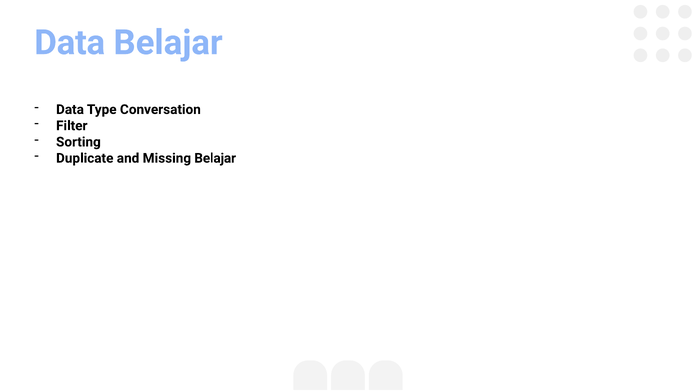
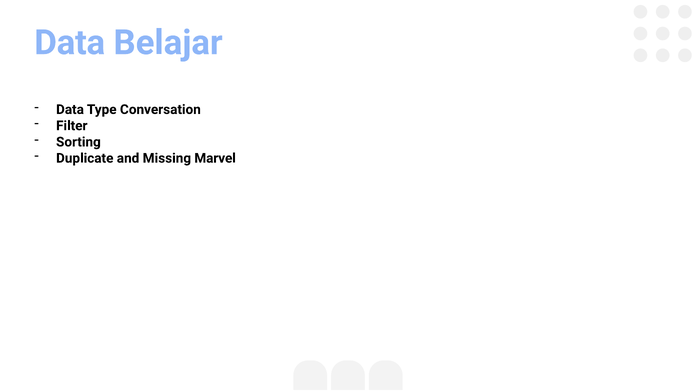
Missing Belajar: Belajar -> Marvel (215, 158)
